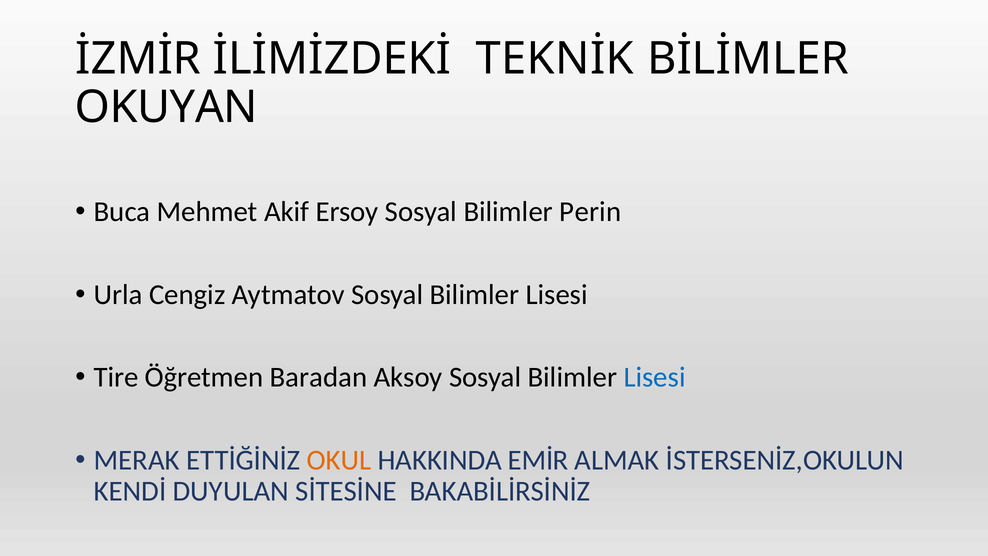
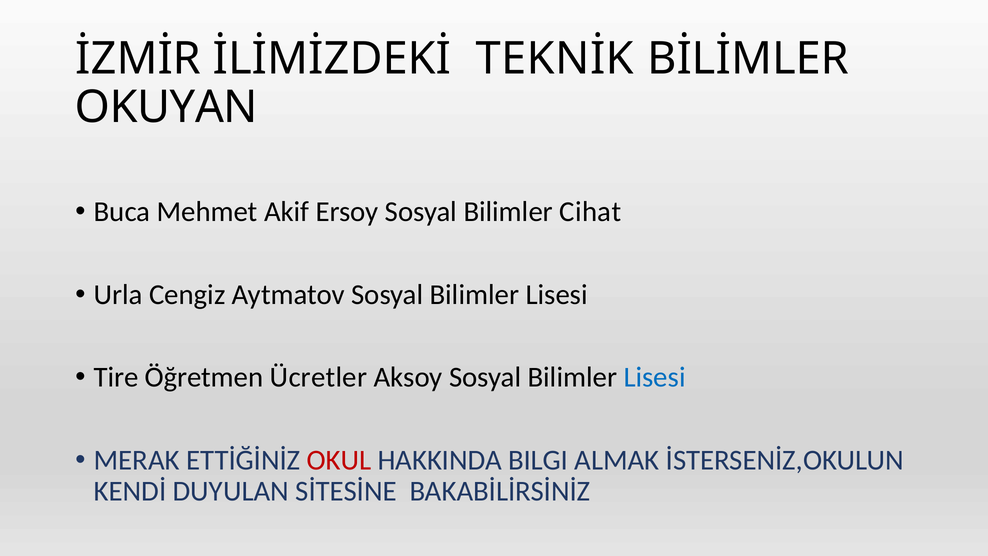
Perin: Perin -> Cihat (590, 212)
Baradan: Baradan -> Ücretler (318, 377)
OKUL colour: orange -> red (339, 460)
EMİR: EMİR -> BILGI (538, 460)
